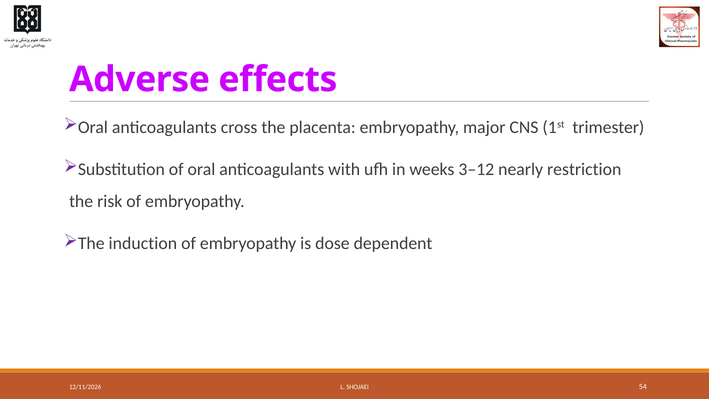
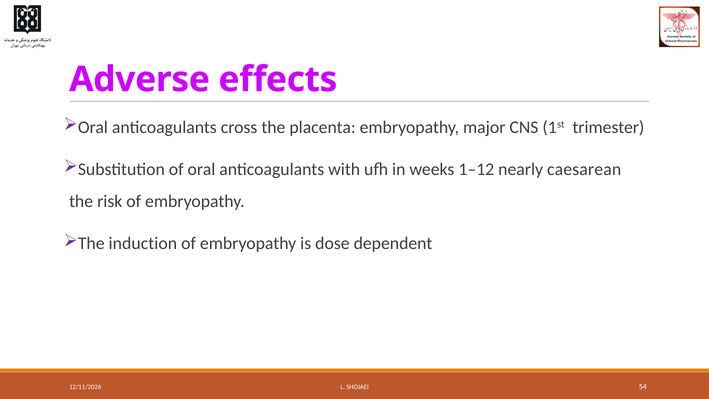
3–12: 3–12 -> 1–12 (476, 169)
restriction: restriction -> caesarean (584, 169)
